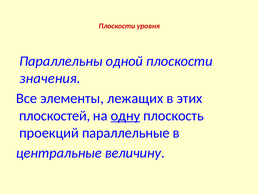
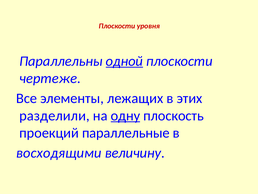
одной underline: none -> present (124, 61)
значения: значения -> чертеже (50, 78)
плоскостей: плоскостей -> разделили (54, 115)
центральные: центральные -> восходящими (59, 153)
